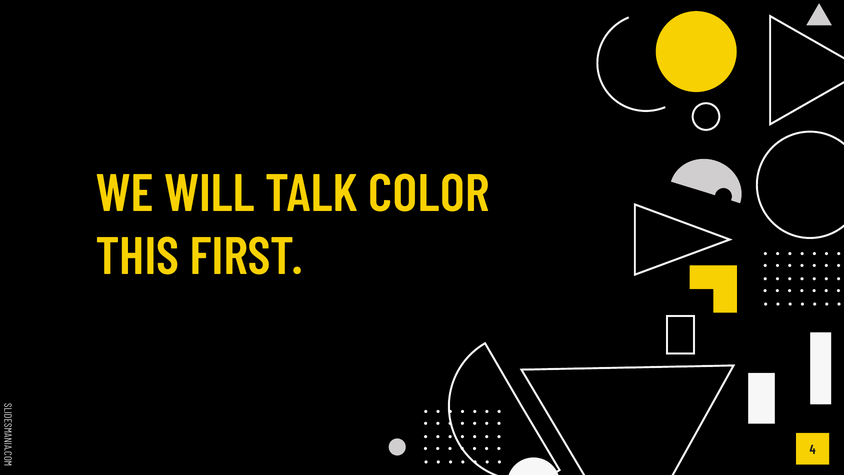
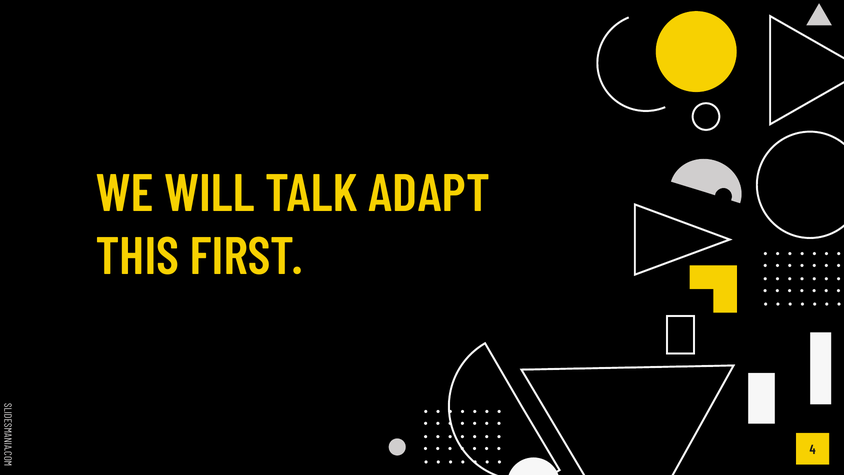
COLOR: COLOR -> ADAPT (429, 194)
